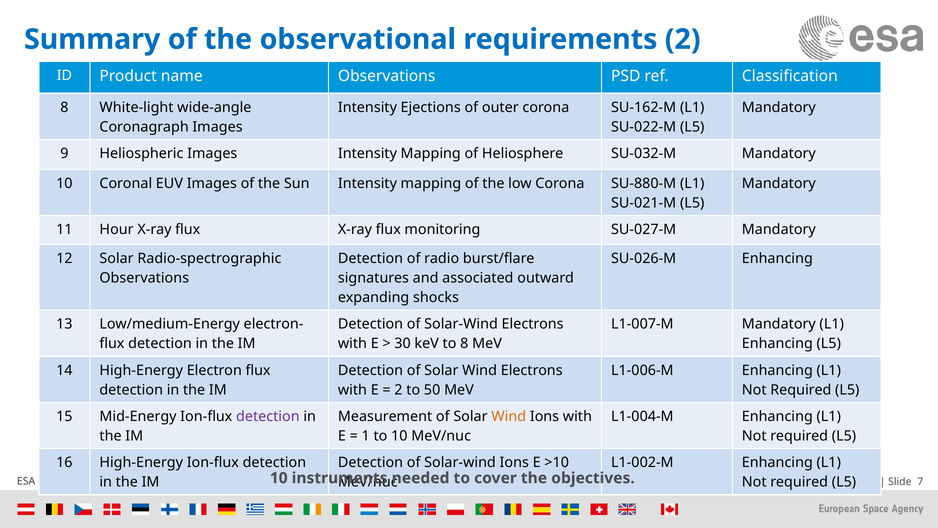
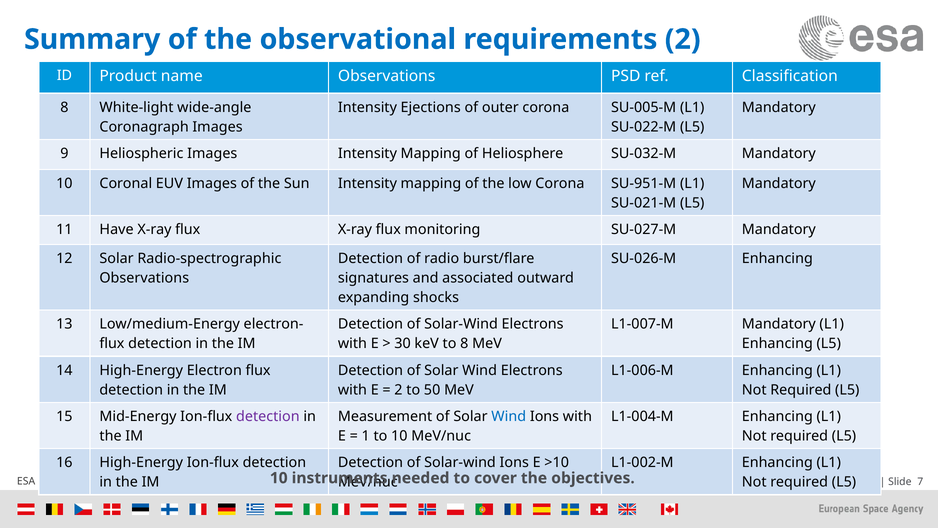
SU-162-M: SU-162-M -> SU-005-M (644, 107)
SU-880-M: SU-880-M -> SU-951-M (644, 183)
Hour: Hour -> Have (117, 230)
Wind colour: orange -> blue (509, 416)
